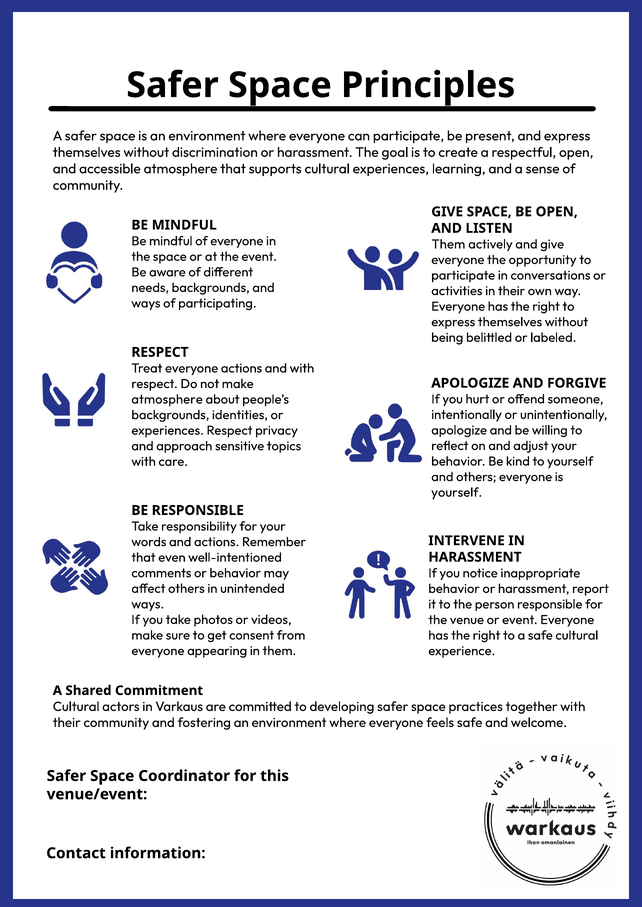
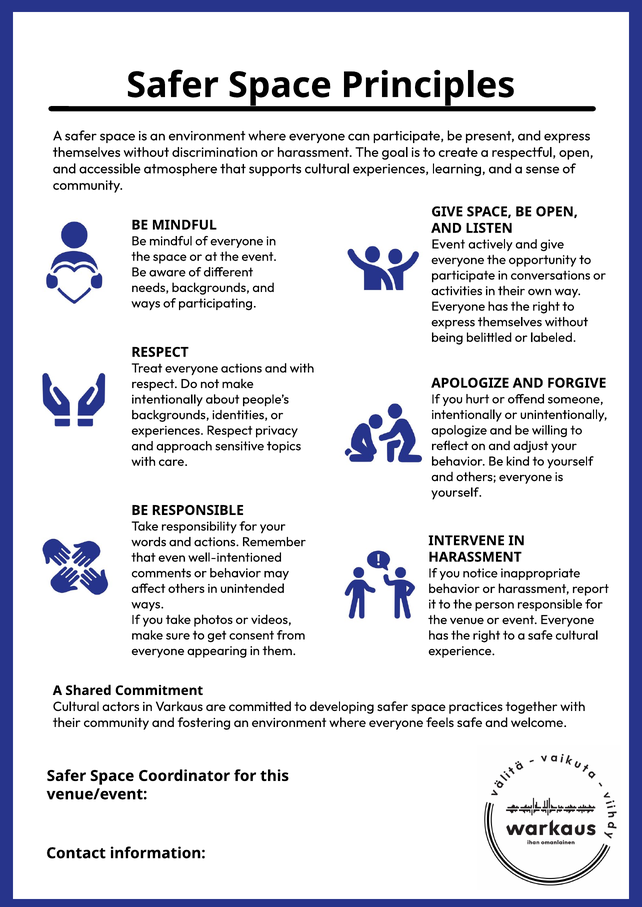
Them: Them -> Event (448, 244)
atmosphere: atmosphere -> intentionally (167, 399)
